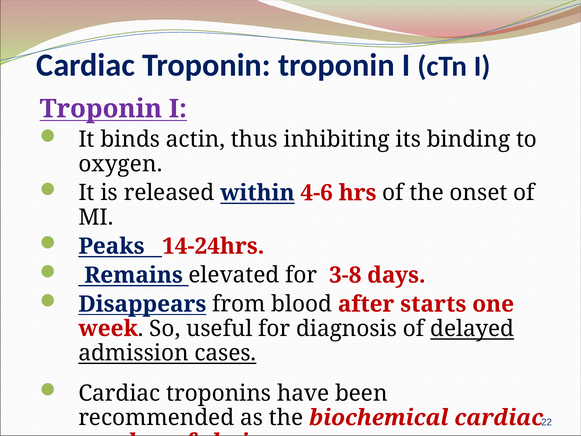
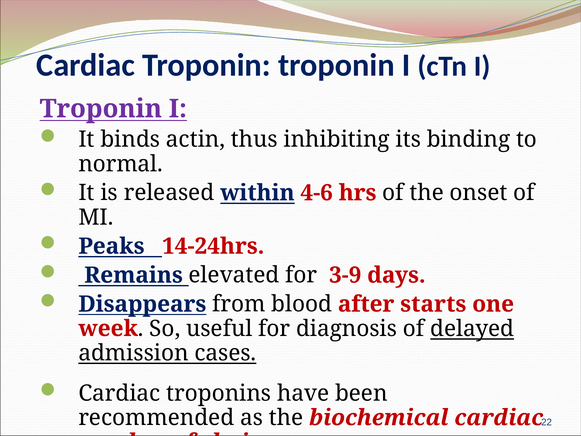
oxygen: oxygen -> normal (121, 164)
3-8: 3-8 -> 3-9 (345, 275)
